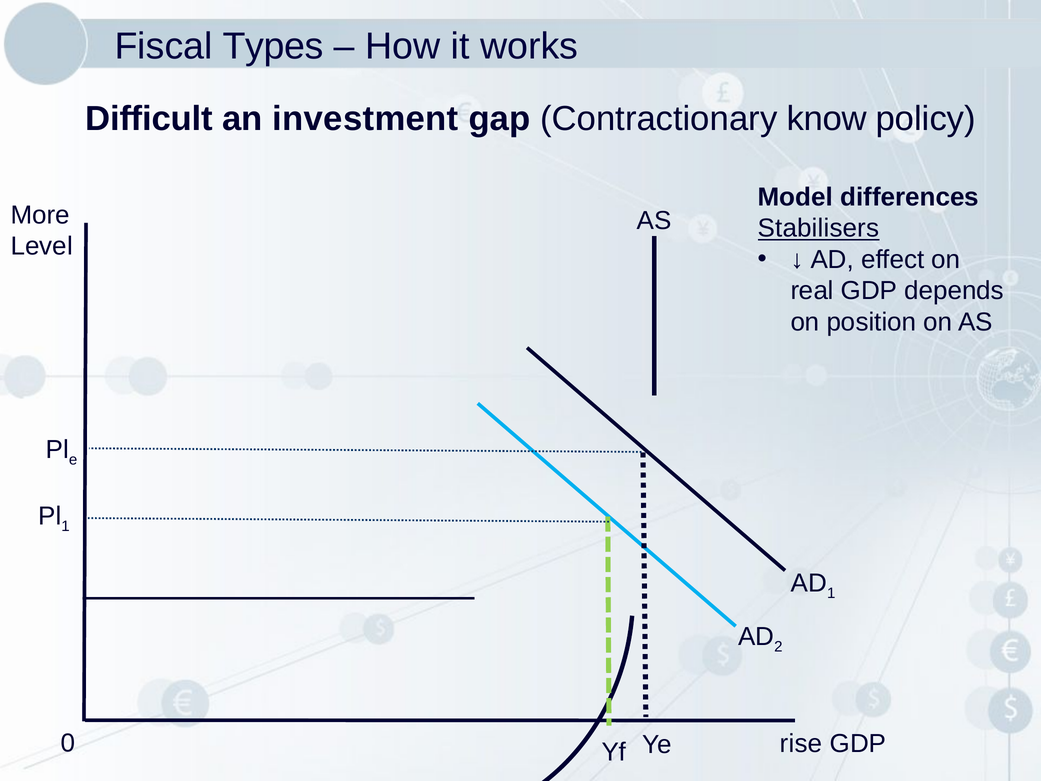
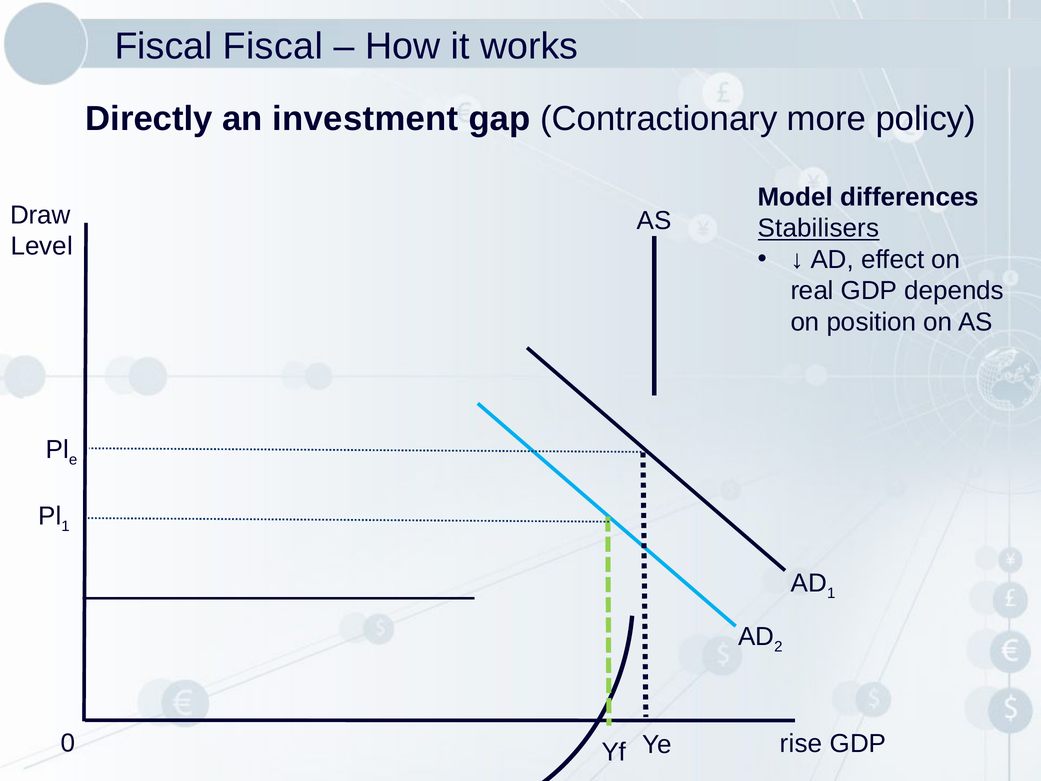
Fiscal Types: Types -> Fiscal (273, 47)
Difficult: Difficult -> Directly (149, 119)
know: know -> more (826, 119)
More: More -> Draw (40, 215)
